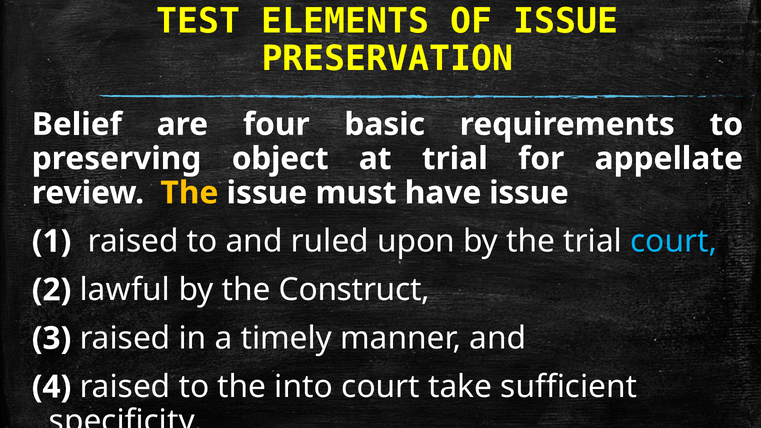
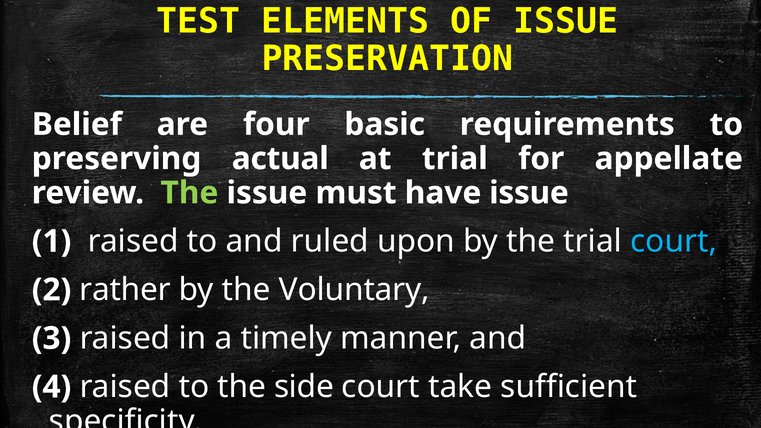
object: object -> actual (280, 159)
The colour: yellow -> light green (189, 193)
lawful: lawful -> rather (125, 290)
Construct: Construct -> Voluntary (354, 290)
into: into -> side (304, 387)
